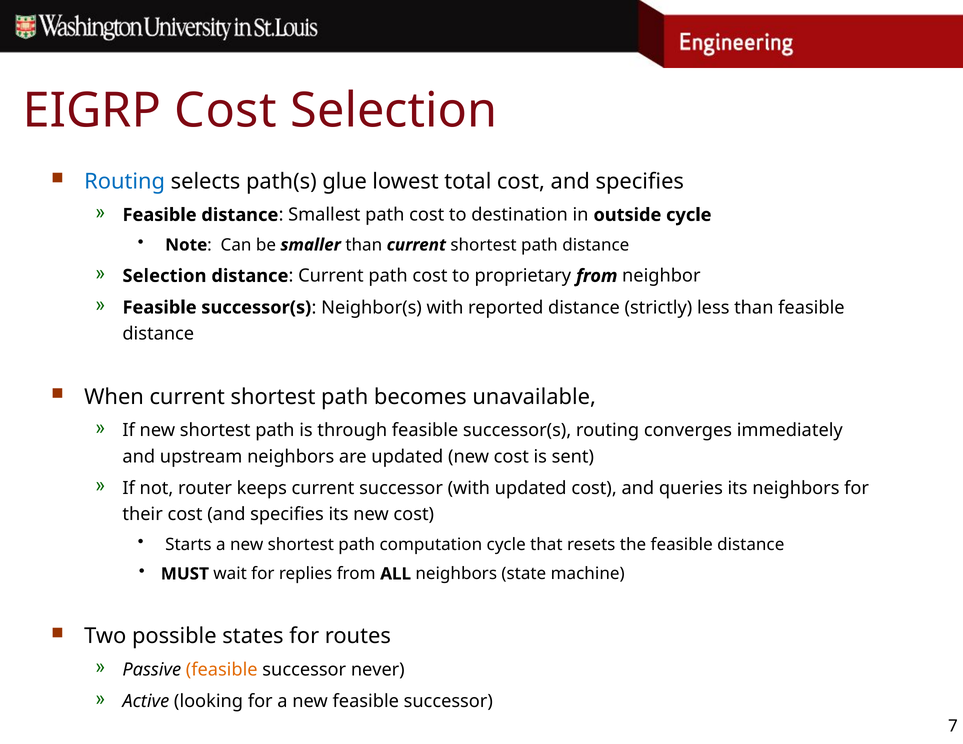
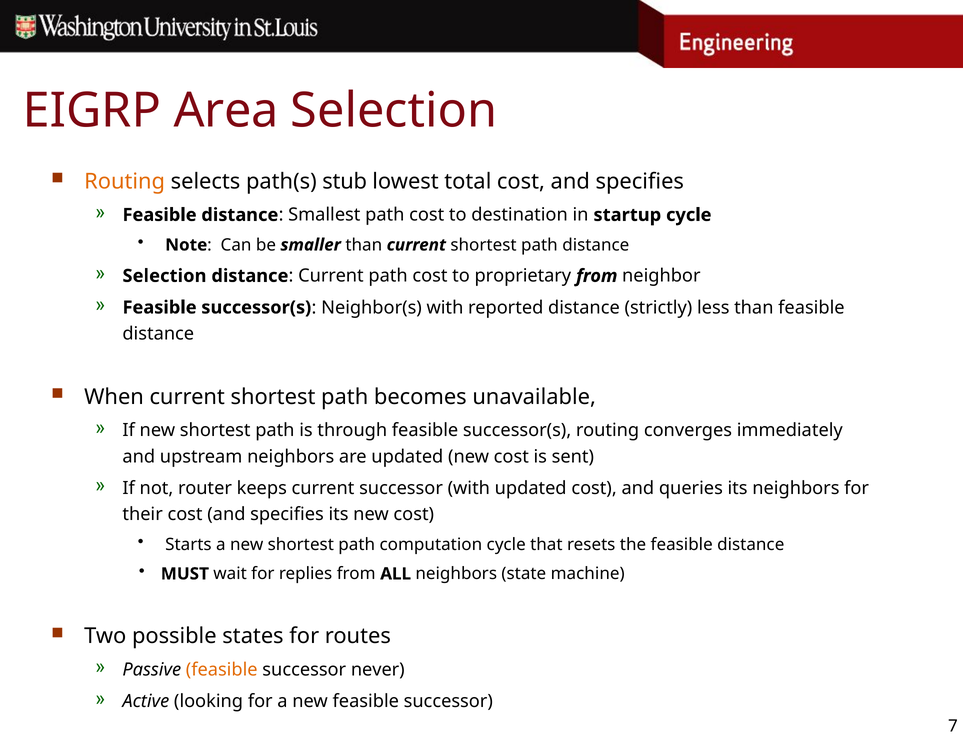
EIGRP Cost: Cost -> Area (226, 111)
Routing colour: blue -> orange (125, 181)
glue: glue -> stub (345, 181)
outside: outside -> startup (627, 215)
